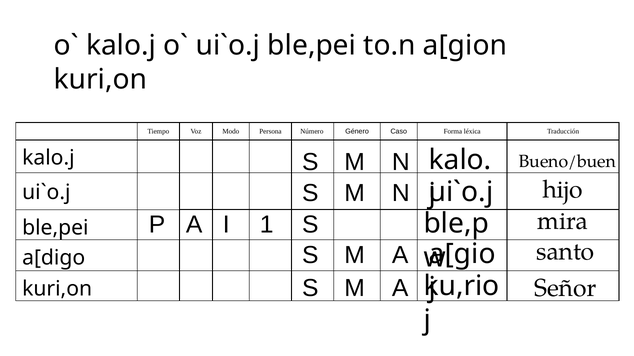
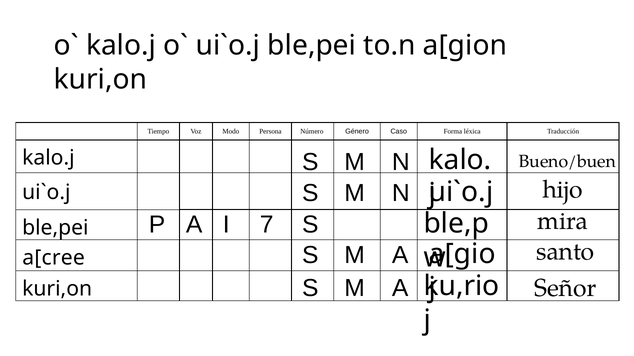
1: 1 -> 7 (267, 225)
a[digo: a[digo -> a[cree (54, 258)
